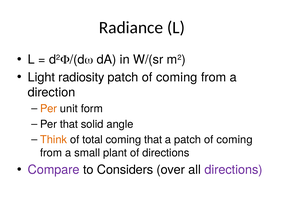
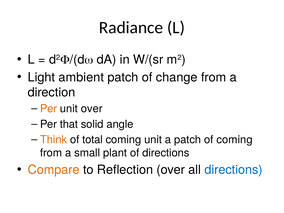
radiosity: radiosity -> ambient (81, 77)
coming: coming -> change (177, 77)
unit form: form -> over (92, 109)
coming that: that -> unit (153, 140)
Compare colour: purple -> orange (54, 170)
Considers: Considers -> Reflection (125, 170)
directions colour: purple -> blue (234, 170)
